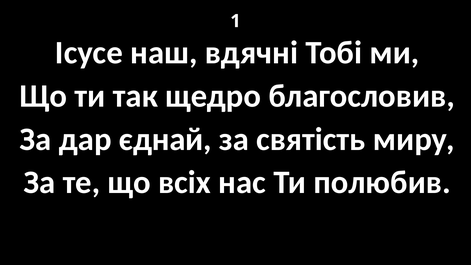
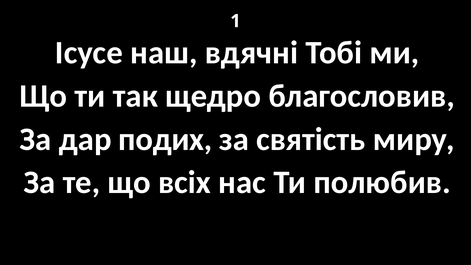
єднай: єднай -> подих (165, 139)
